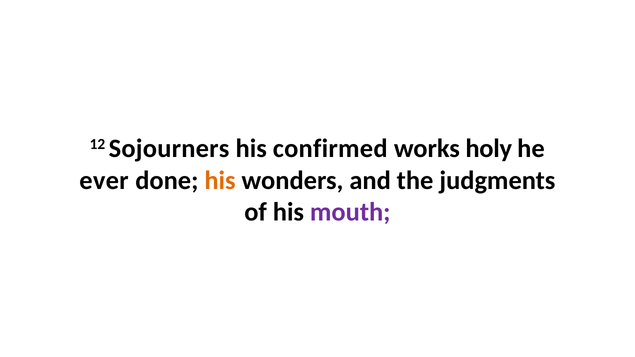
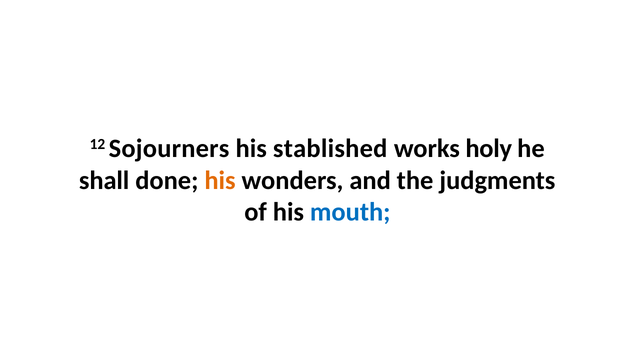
confirmed: confirmed -> stablished (330, 149)
ever: ever -> shall (104, 180)
mouth colour: purple -> blue (350, 212)
